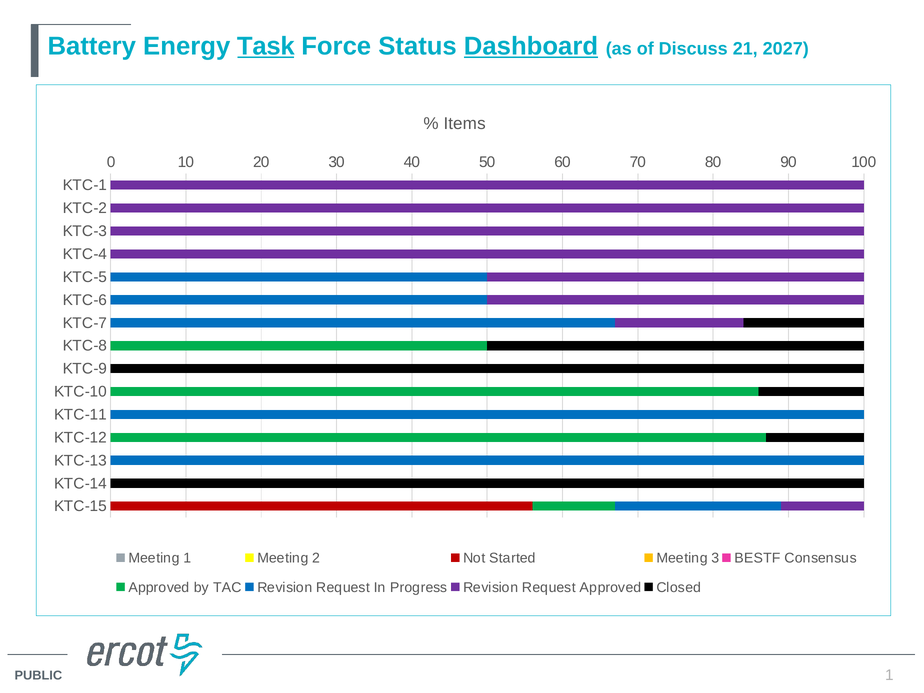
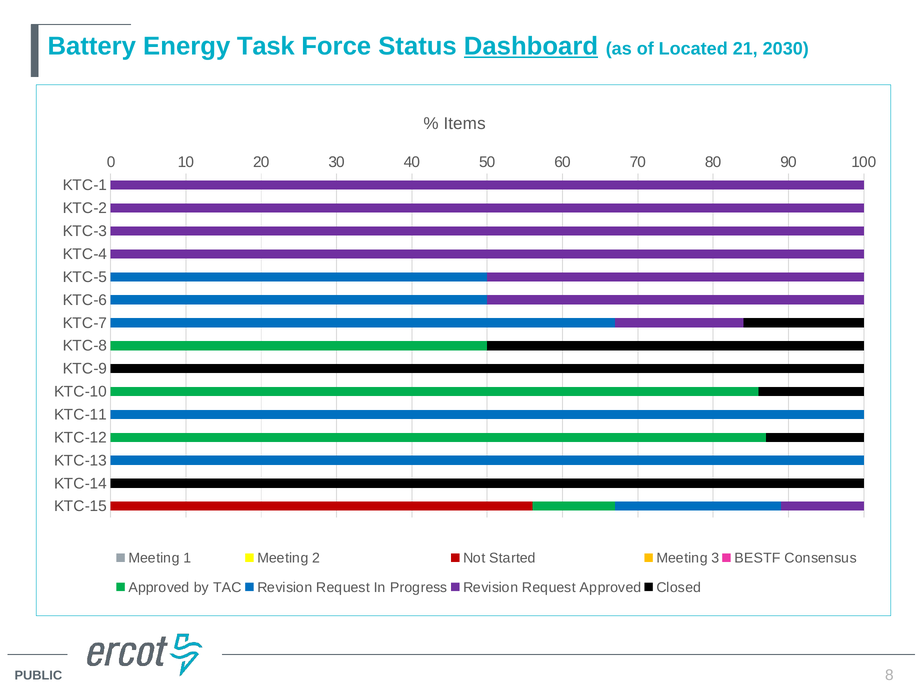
Task underline: present -> none (266, 46)
Discuss: Discuss -> Located (693, 49)
2027: 2027 -> 2030 (786, 49)
1: 1 -> 8 (889, 675)
